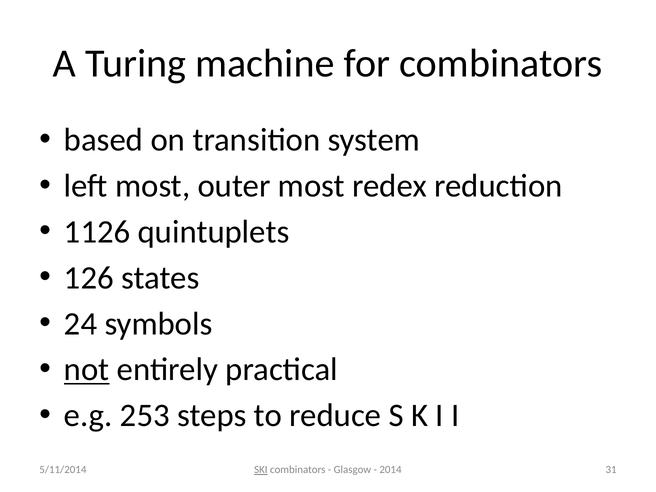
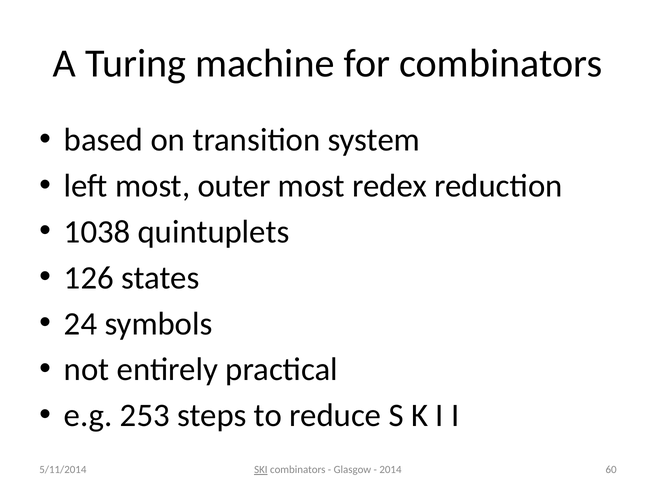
1126: 1126 -> 1038 (97, 232)
not underline: present -> none (87, 370)
31: 31 -> 60 (611, 470)
